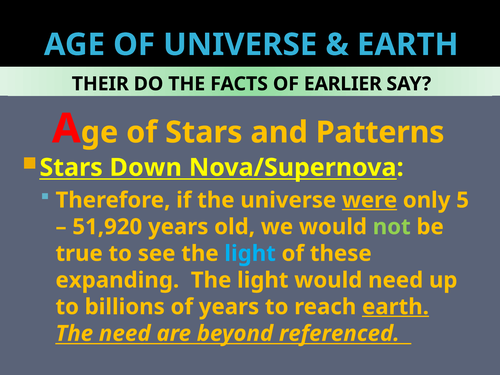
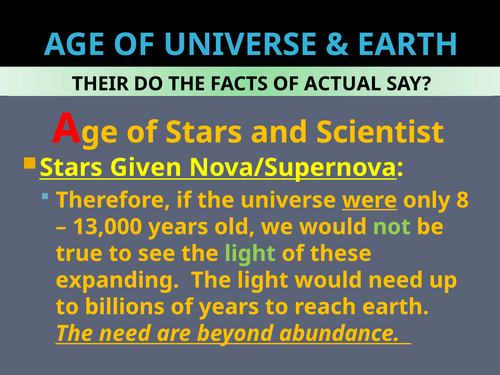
EARLIER: EARLIER -> ACTUAL (343, 84)
Patterns: Patterns -> Scientist (380, 132)
Down: Down -> Given (146, 168)
5: 5 -> 8 (463, 200)
51,920: 51,920 -> 13,000 (107, 227)
light colour: light blue -> light green (250, 254)
earth underline: present -> none (395, 307)
referenced: referenced -> abundance (339, 334)
